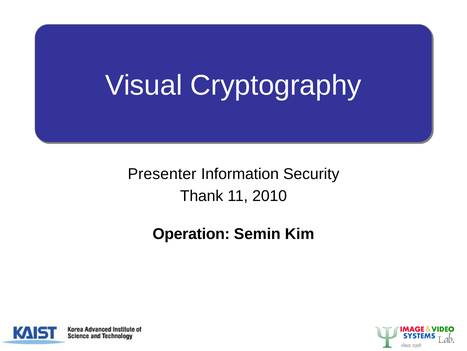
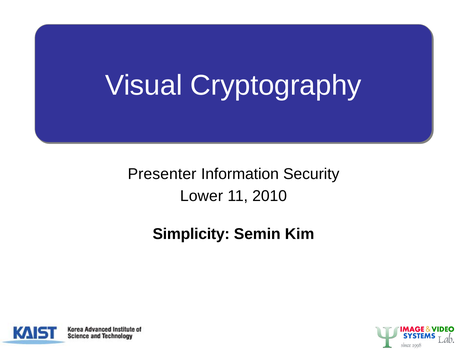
Thank: Thank -> Lower (202, 196)
Operation: Operation -> Simplicity (191, 234)
